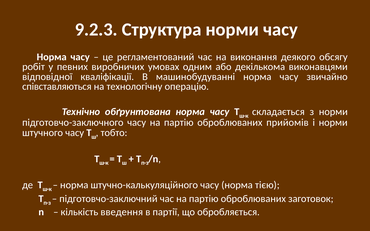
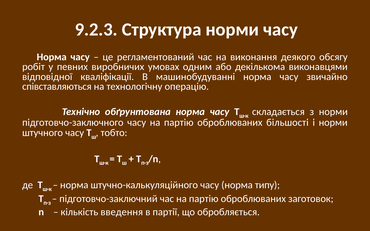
прийомів: прийомів -> більшості (287, 123)
тією: тією -> типу (267, 185)
